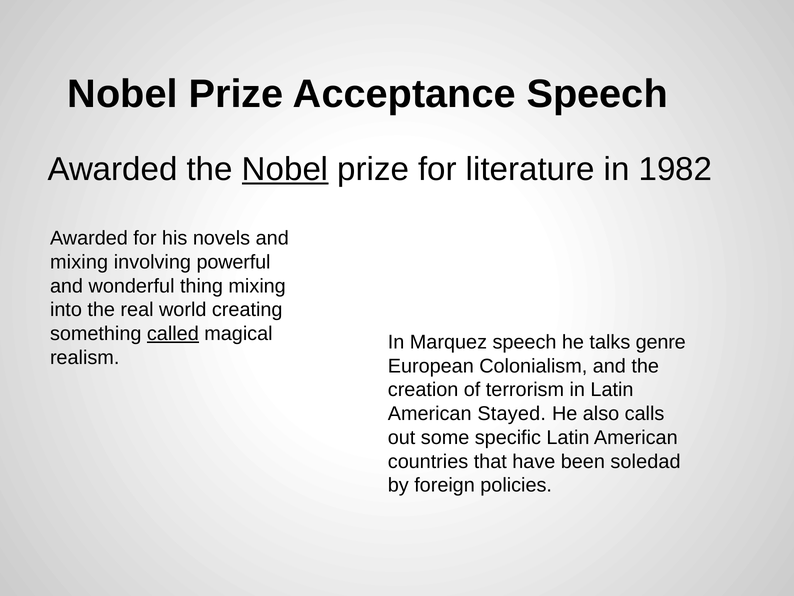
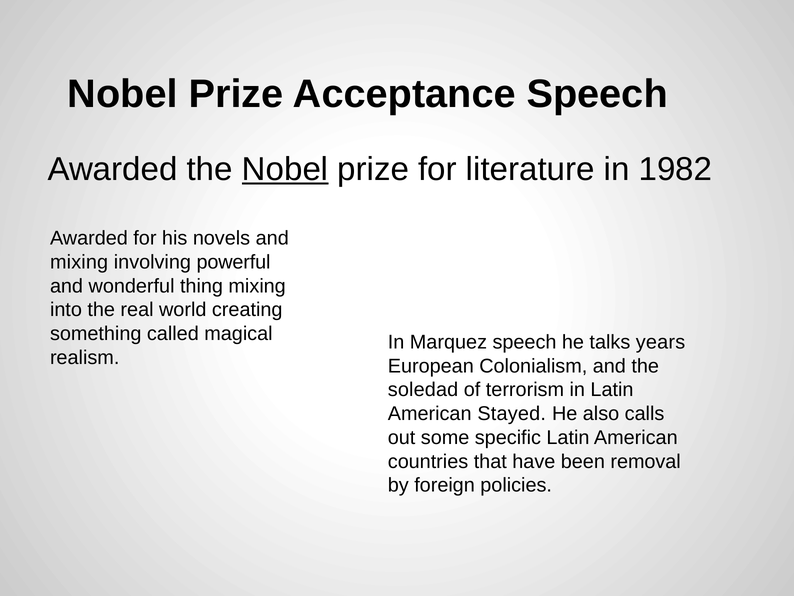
called underline: present -> none (173, 333)
genre: genre -> years (661, 342)
creation: creation -> soledad (423, 390)
soledad: soledad -> removal (646, 461)
